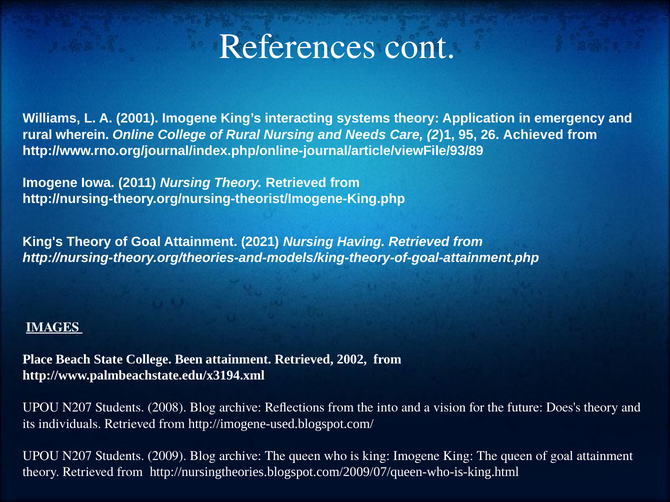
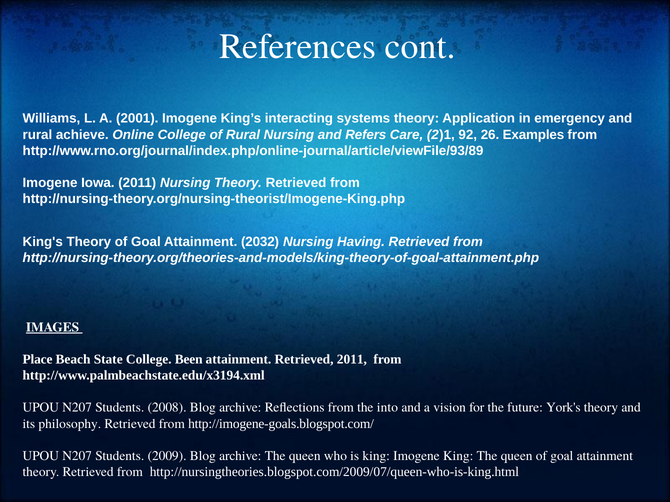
wherein: wherein -> achieve (82, 135)
Needs: Needs -> Refers (366, 135)
95: 95 -> 92 (468, 135)
Achieved: Achieved -> Examples (533, 135)
2021: 2021 -> 2032 (260, 242)
Retrieved 2002: 2002 -> 2011 (352, 360)
Does's: Does's -> York's (563, 408)
individuals: individuals -> philosophy (70, 424)
http://imogene-used.blogspot.com/: http://imogene-used.blogspot.com/ -> http://imogene-goals.blogspot.com/ (281, 424)
